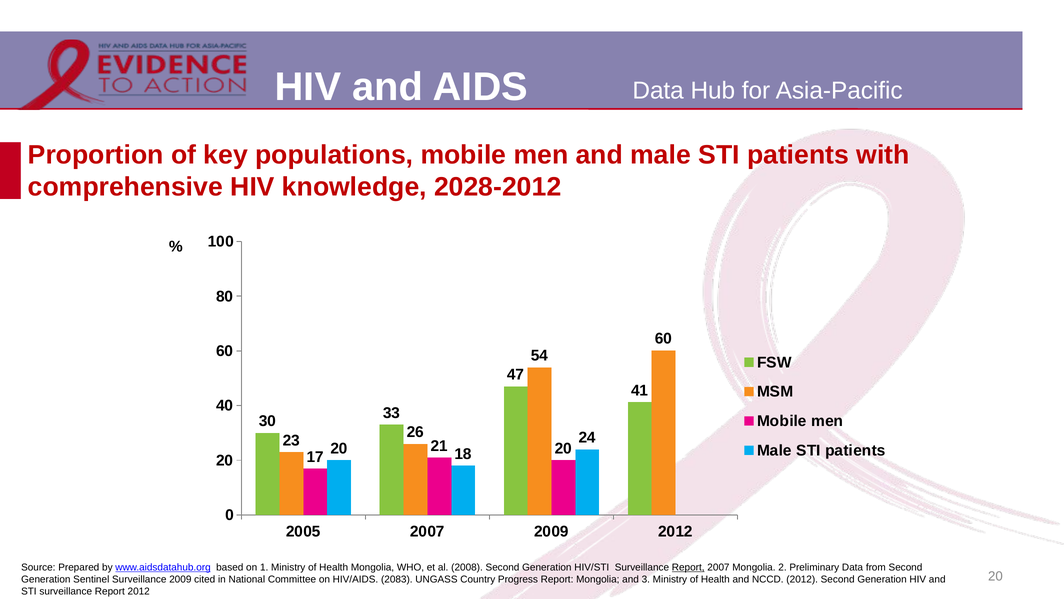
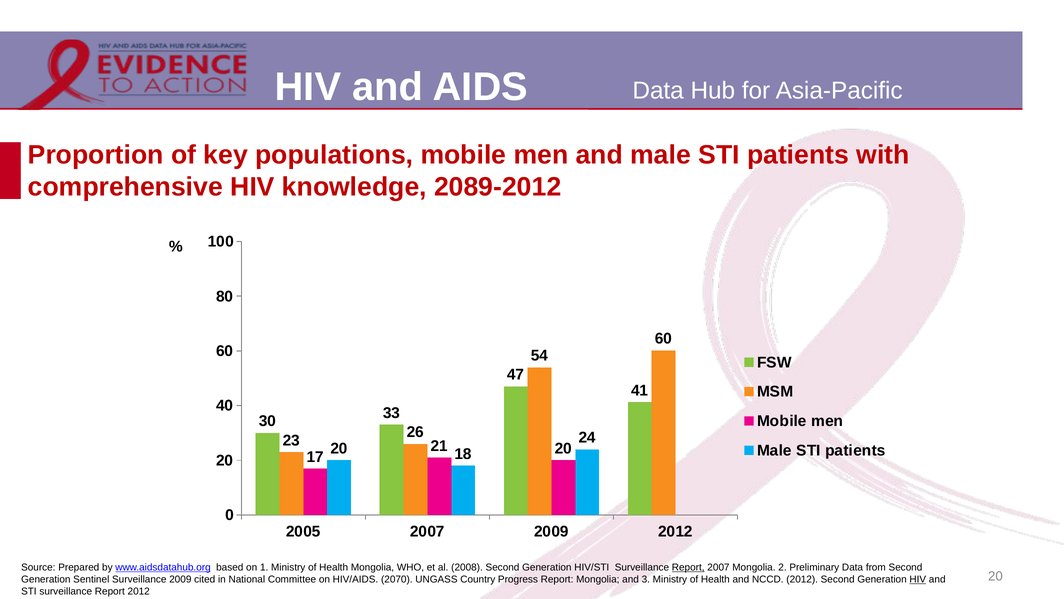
2028-2012: 2028-2012 -> 2089-2012 (498, 187)
2083: 2083 -> 2070 (397, 579)
HIV underline: none -> present (918, 579)
